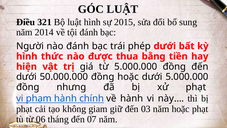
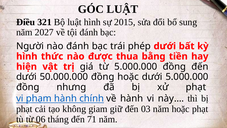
2014: 2014 -> 2027 (44, 32)
07: 07 -> 71 (92, 119)
